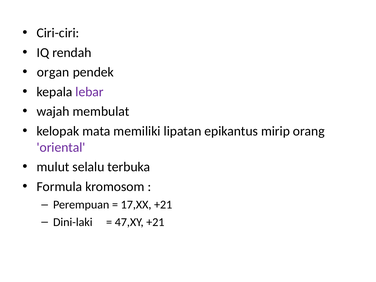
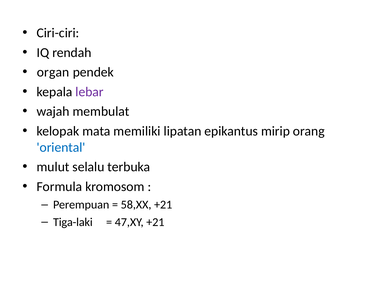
oriental colour: purple -> blue (61, 147)
17,XX: 17,XX -> 58,XX (136, 205)
Dini-laki: Dini-laki -> Tiga-laki (73, 222)
